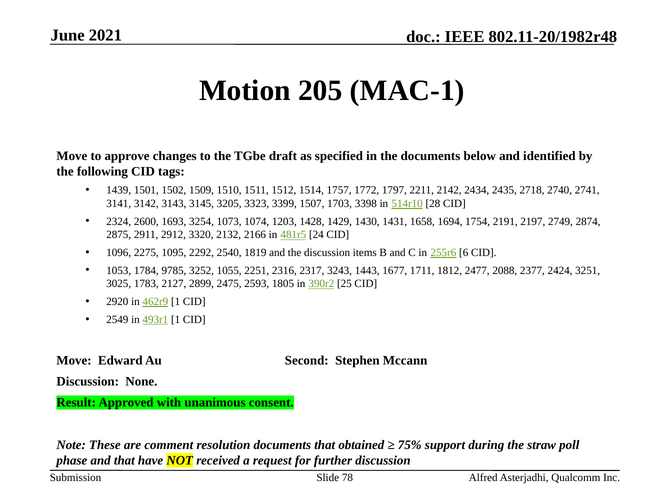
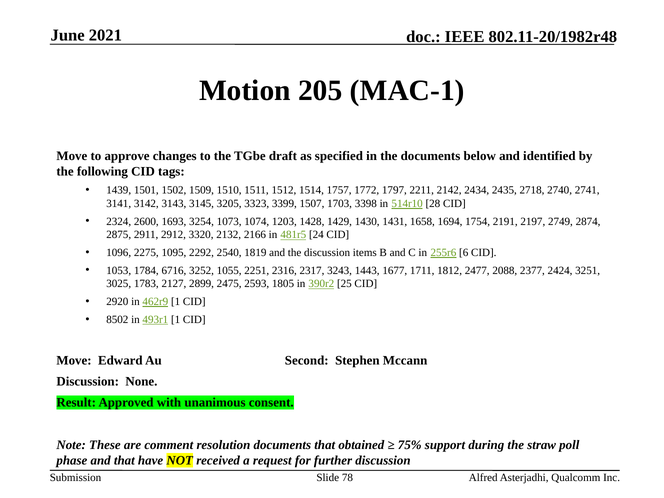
9785: 9785 -> 6716 (174, 270)
2549: 2549 -> 8502 (117, 319)
